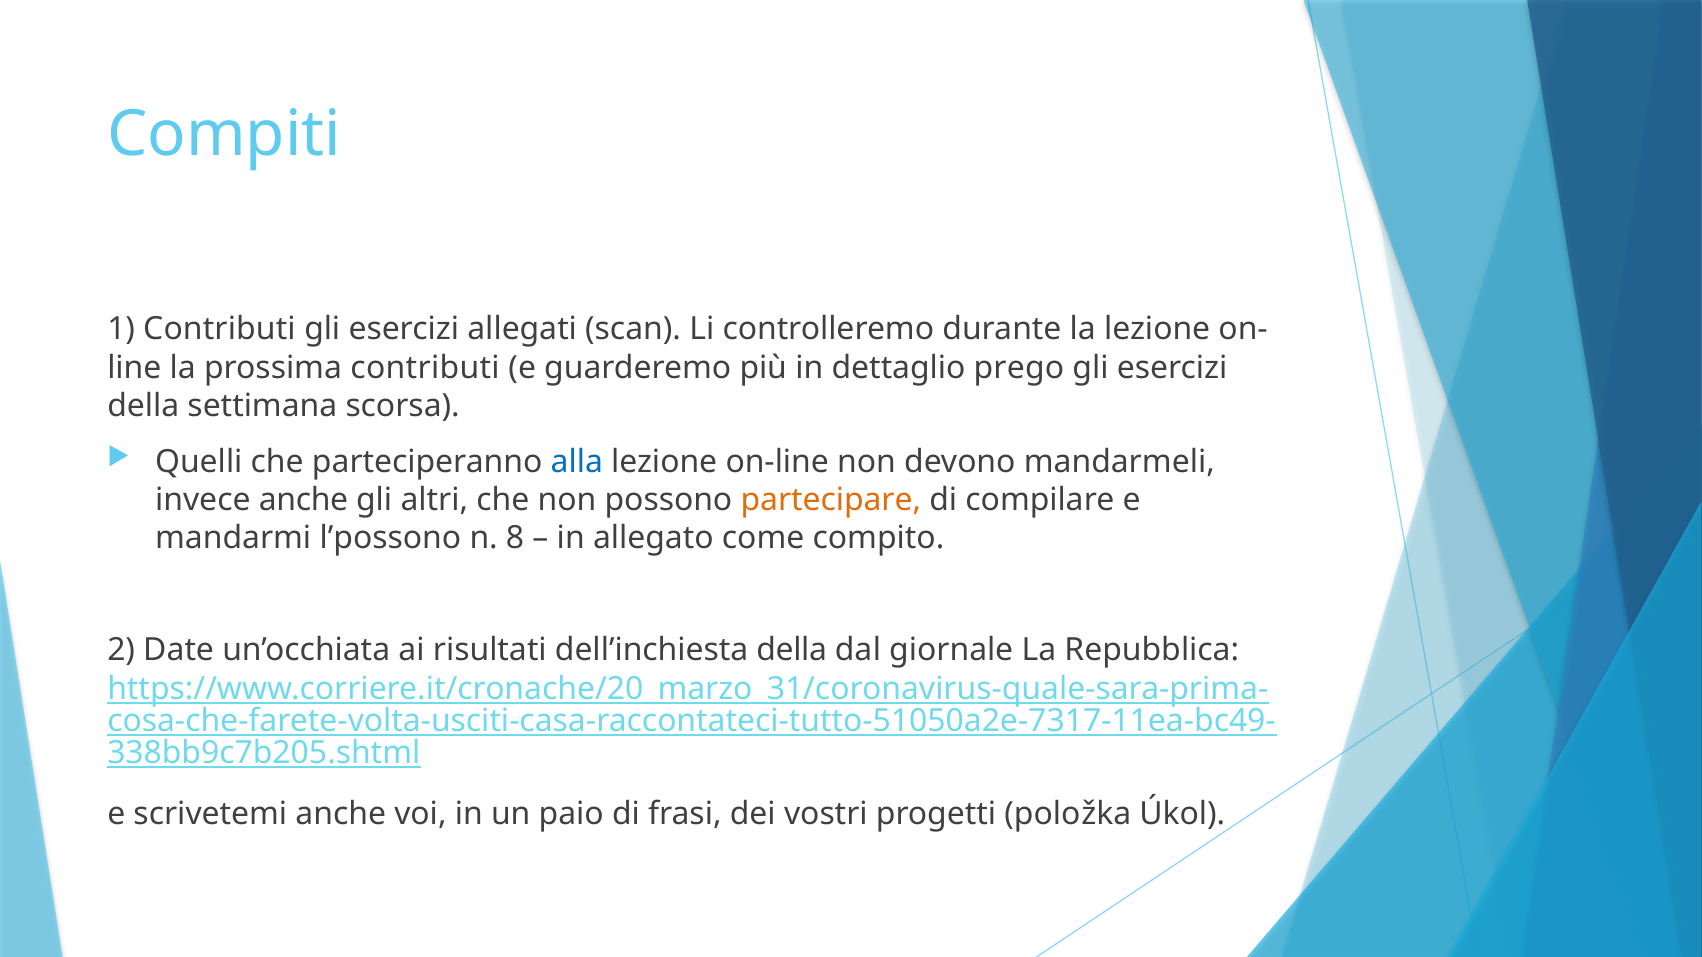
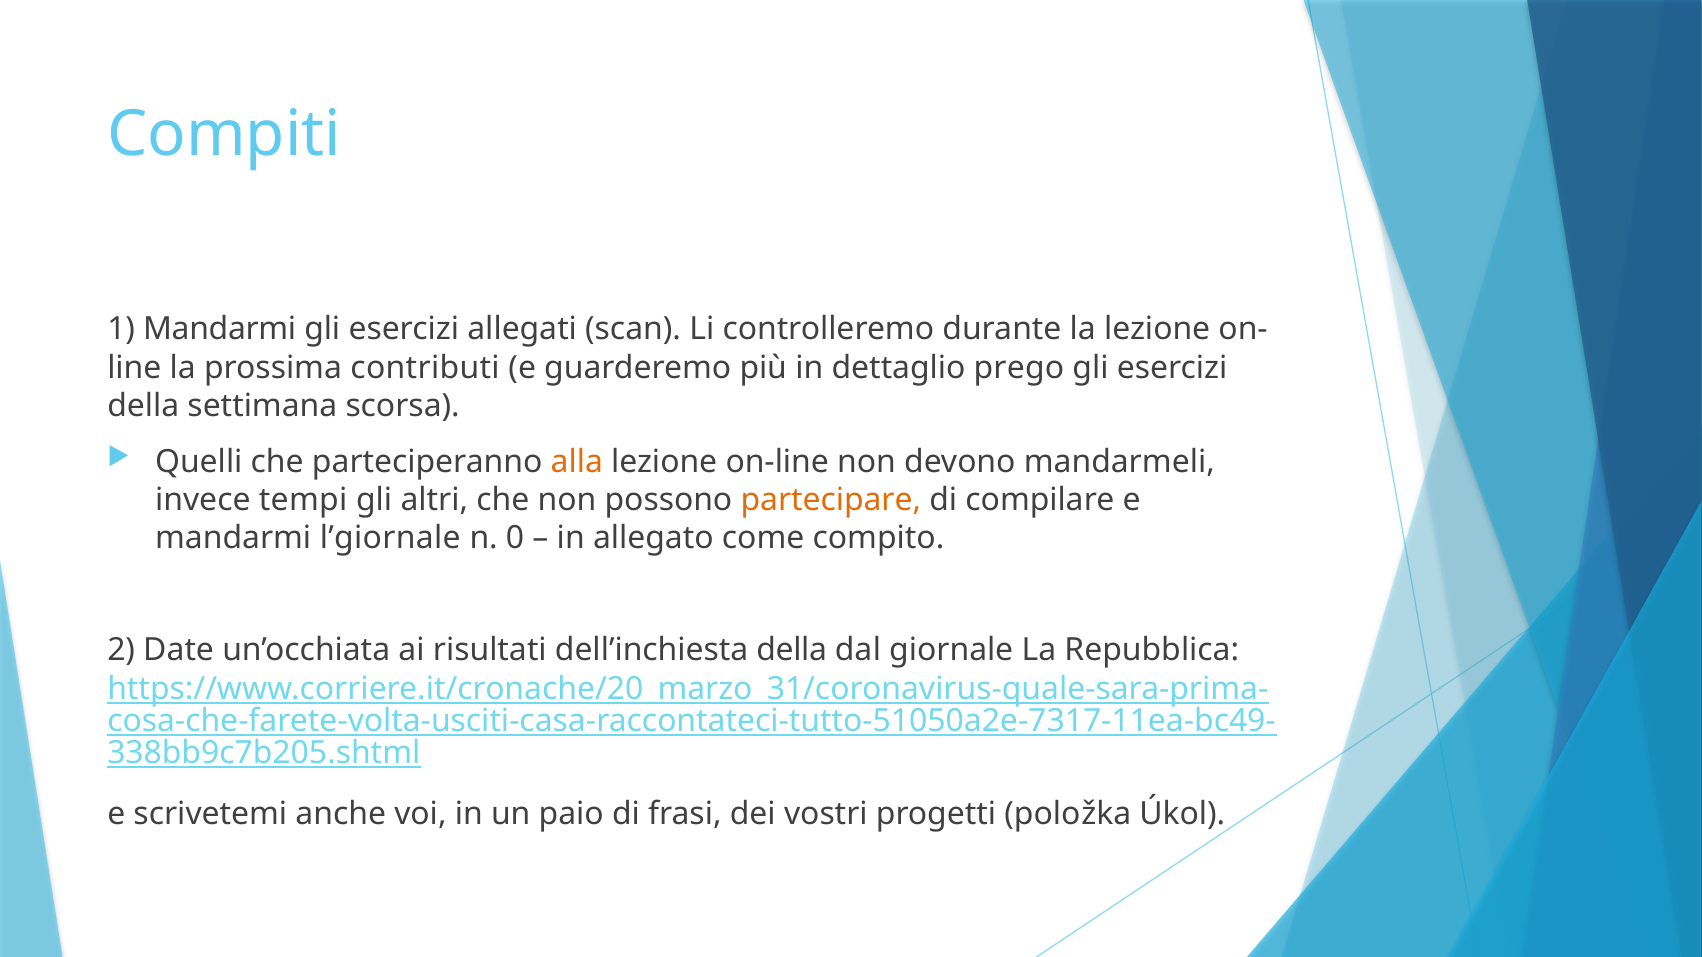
1 Contributi: Contributi -> Mandarmi (220, 329)
alla colour: blue -> orange (577, 462)
invece anche: anche -> tempi (303, 500)
l’possono: l’possono -> l’giornale (390, 539)
8: 8 -> 0 (515, 539)
